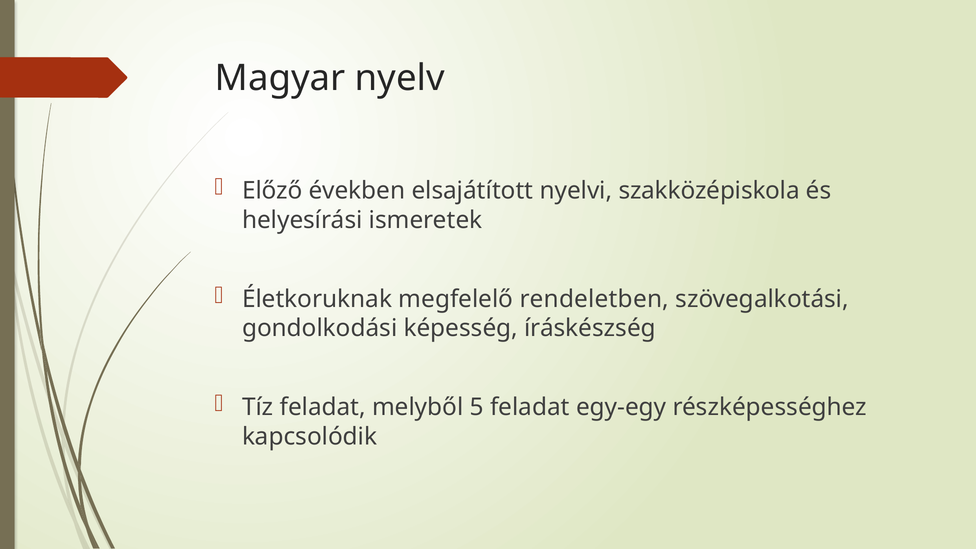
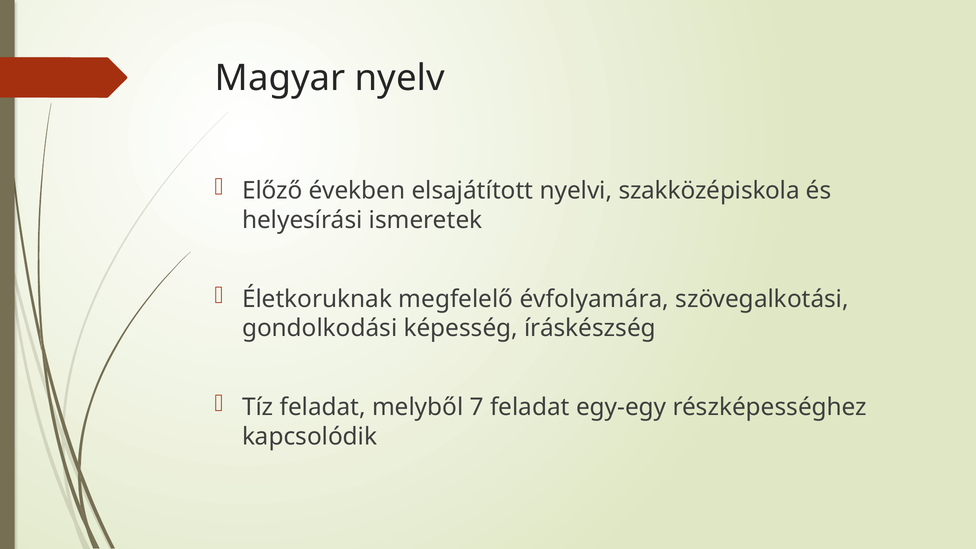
rendeletben: rendeletben -> évfolyamára (594, 299)
5: 5 -> 7 (477, 407)
